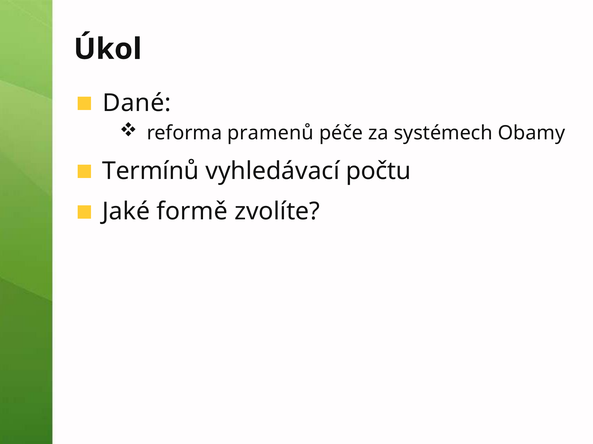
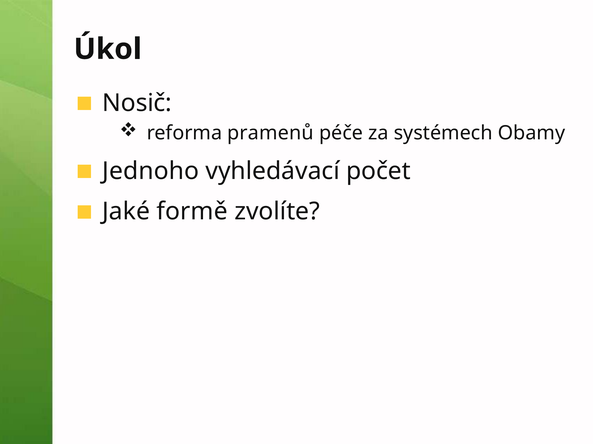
Dané: Dané -> Nosič (137, 103)
Termínů: Termínů -> Jednoho (151, 171)
počtu: počtu -> počet (378, 171)
